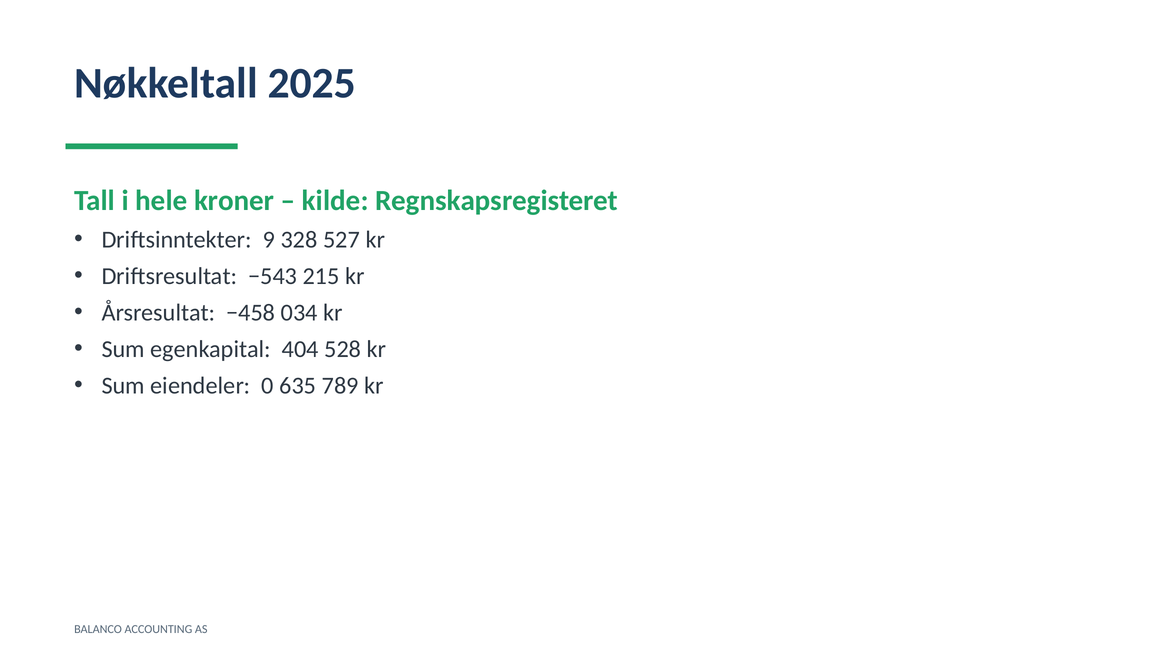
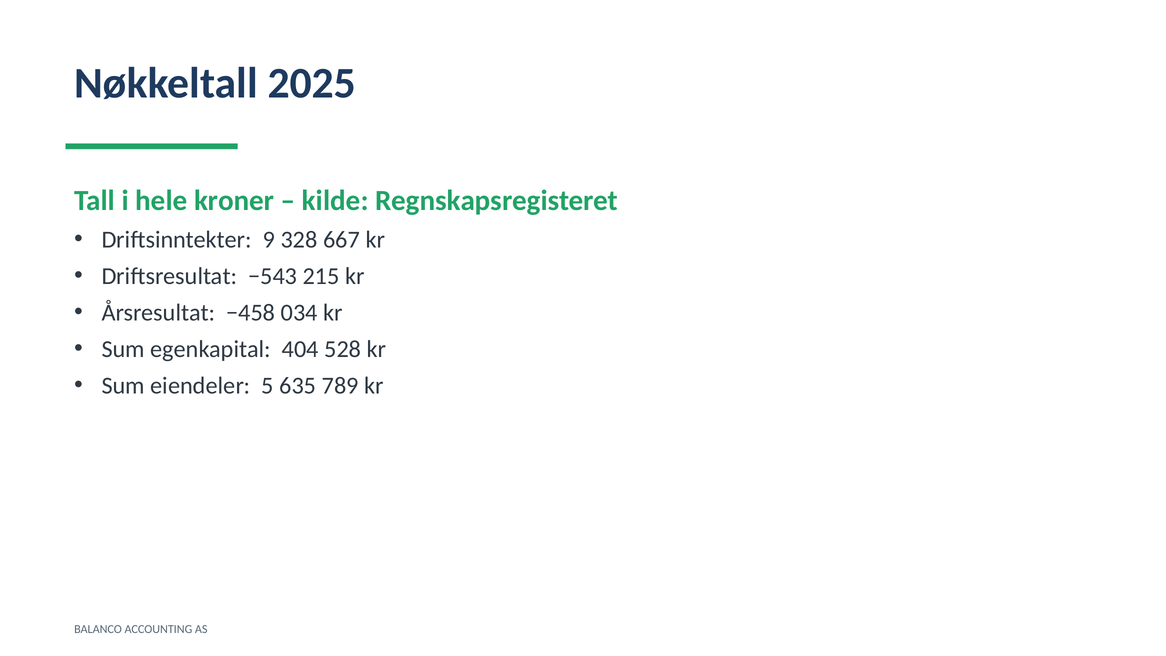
527: 527 -> 667 (342, 240)
0: 0 -> 5 (268, 386)
